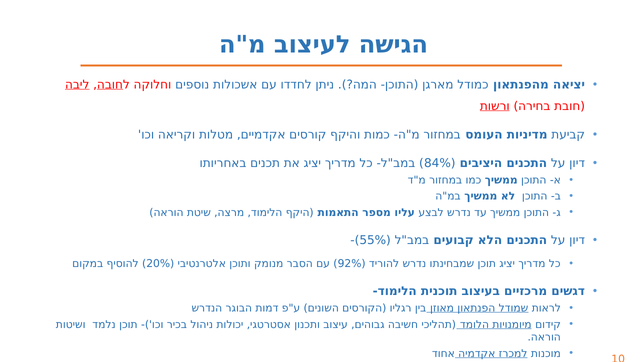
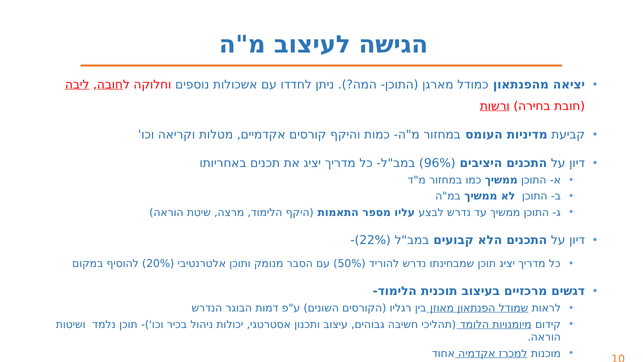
84%: 84% -> 96% (437, 163)
55%: 55% -> 22% (373, 240)
92%: 92% -> 50% (350, 263)
